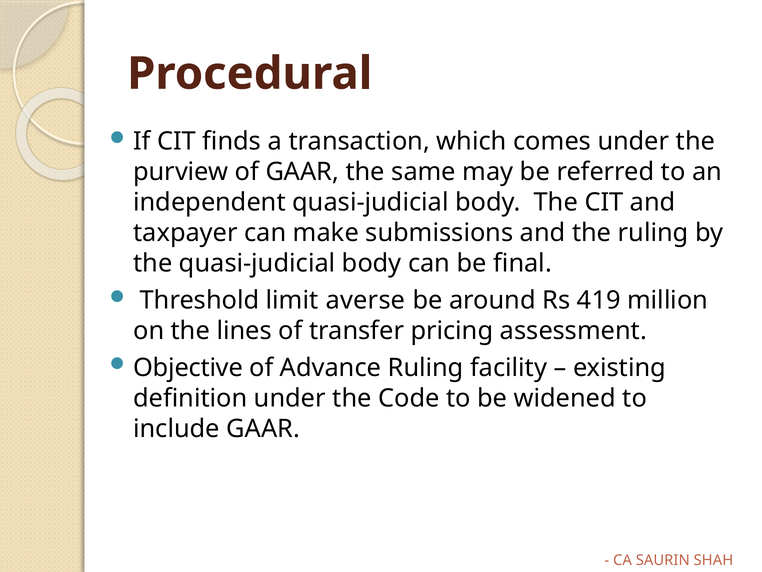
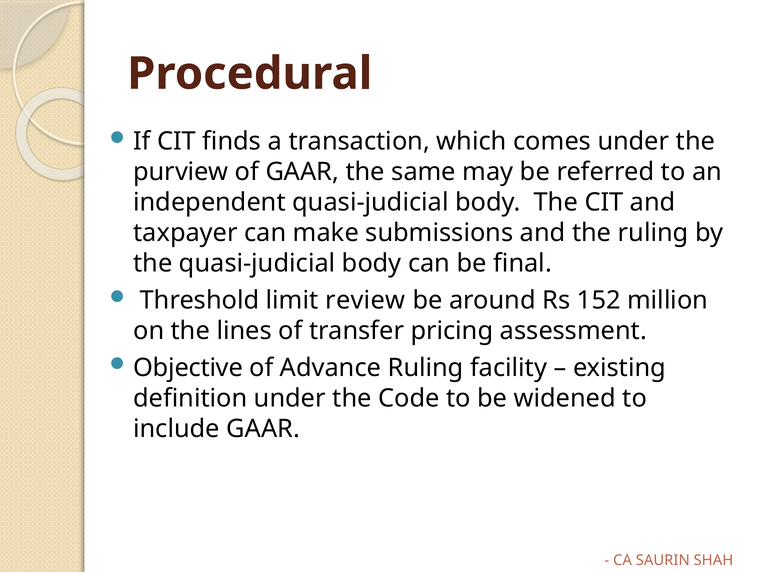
averse: averse -> review (365, 300)
419: 419 -> 152 (599, 300)
